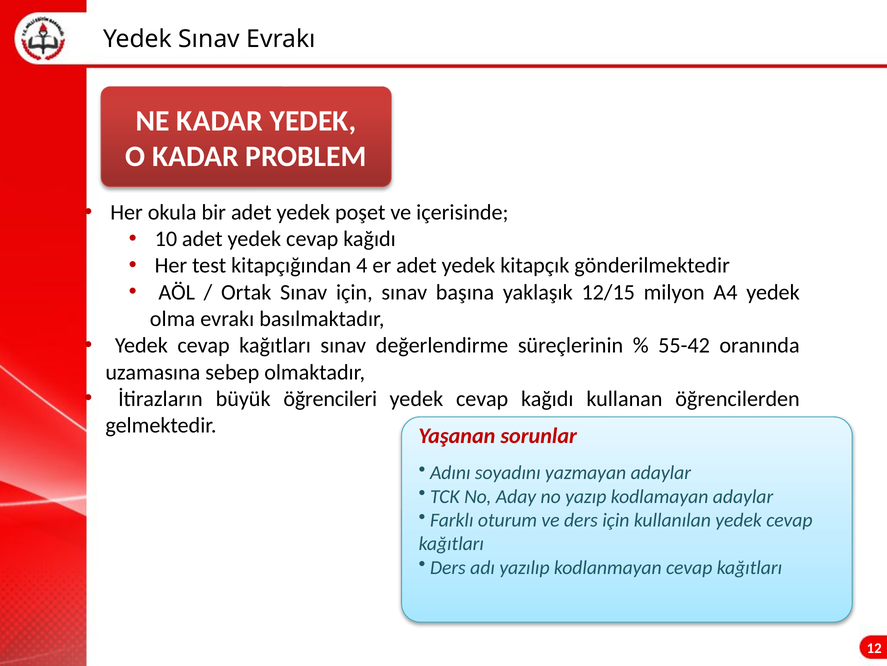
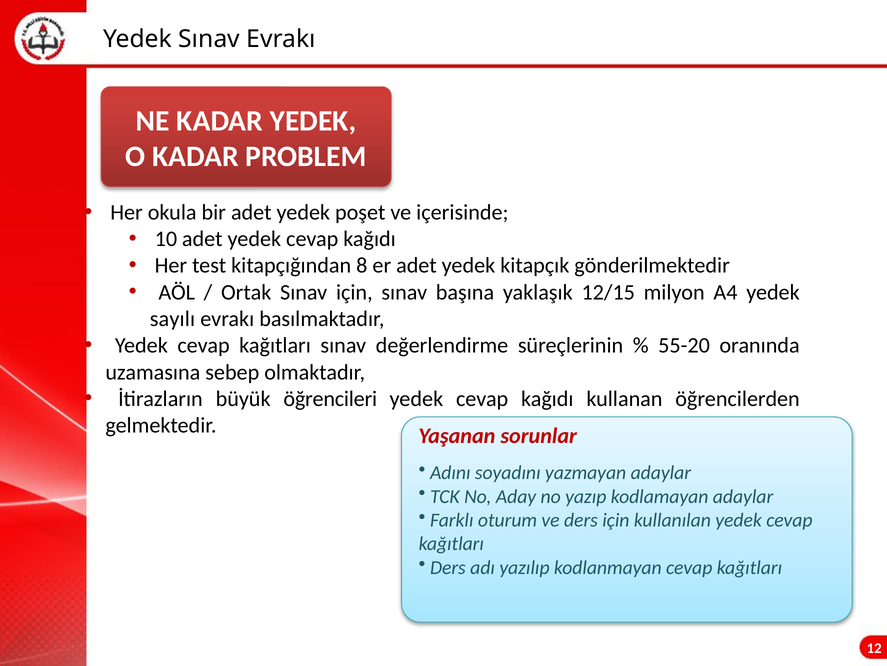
4: 4 -> 8 (362, 265)
olma: olma -> sayılı (172, 319)
55-42: 55-42 -> 55-20 (684, 345)
